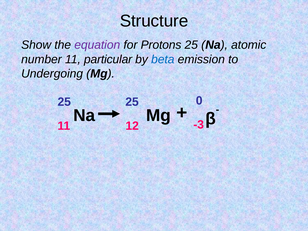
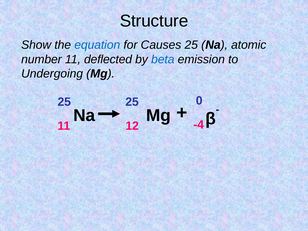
equation colour: purple -> blue (97, 45)
Protons: Protons -> Causes (161, 45)
particular: particular -> deflected (108, 59)
-3: -3 -> -4 (199, 125)
